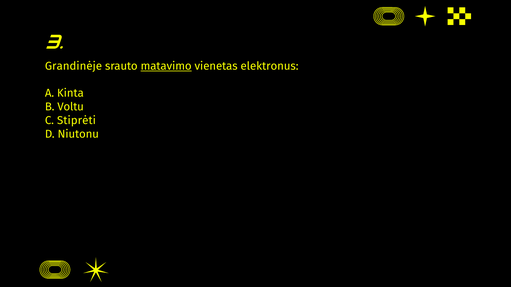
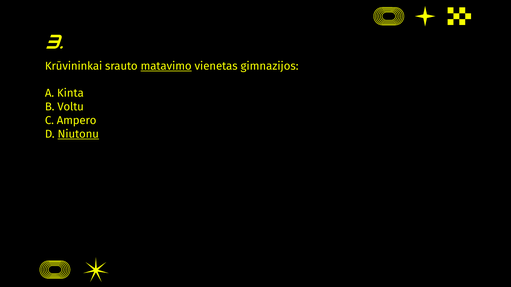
Grandinėje: Grandinėje -> Krūvininkai (74, 66)
elektronus: elektronus -> gimnazijos (270, 66)
Stiprėti: Stiprėti -> Ampero (77, 121)
Niutonu underline: none -> present (78, 134)
